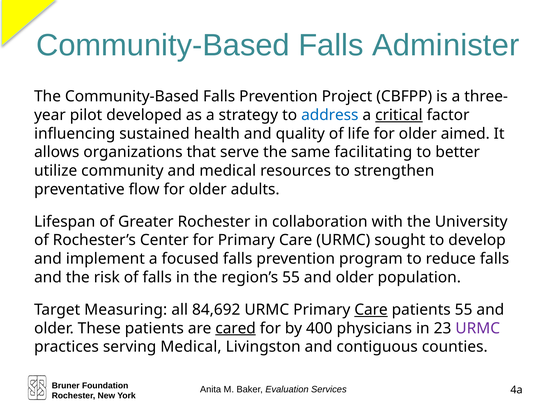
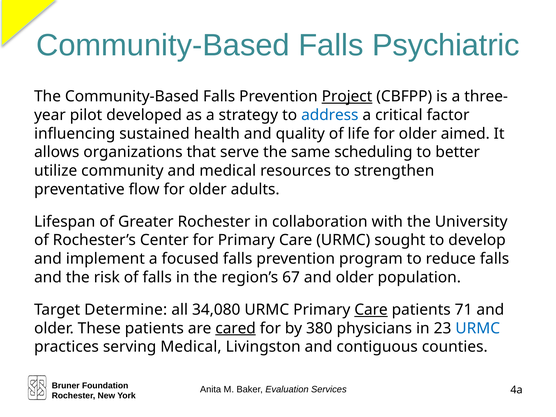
Administer: Administer -> Psychiatric (446, 45)
Project underline: none -> present (347, 97)
critical underline: present -> none (399, 115)
facilitating: facilitating -> scheduling (373, 152)
region’s 55: 55 -> 67 (291, 277)
Measuring: Measuring -> Determine (126, 310)
84,692: 84,692 -> 34,080 (216, 310)
patients 55: 55 -> 71 (464, 310)
400: 400 -> 380 (319, 328)
URMC colour: purple -> blue (478, 328)
